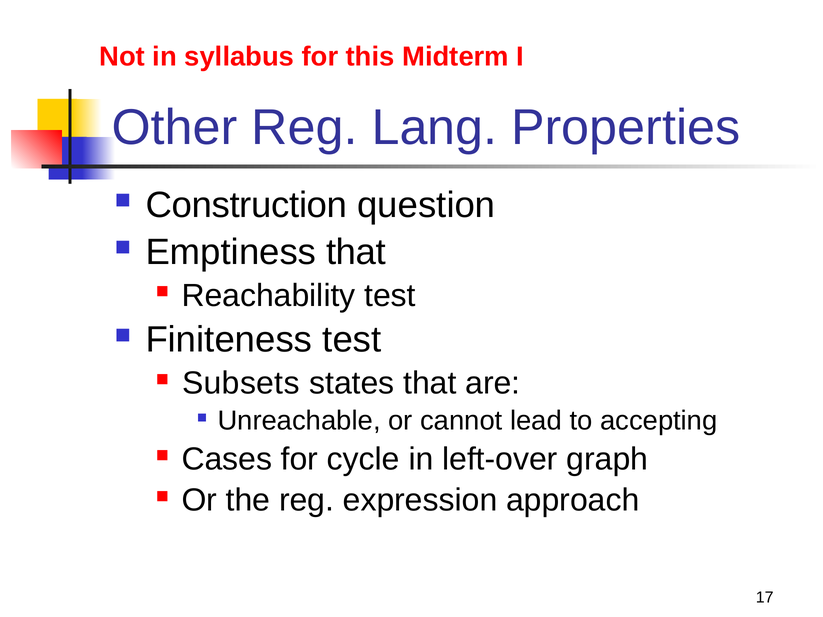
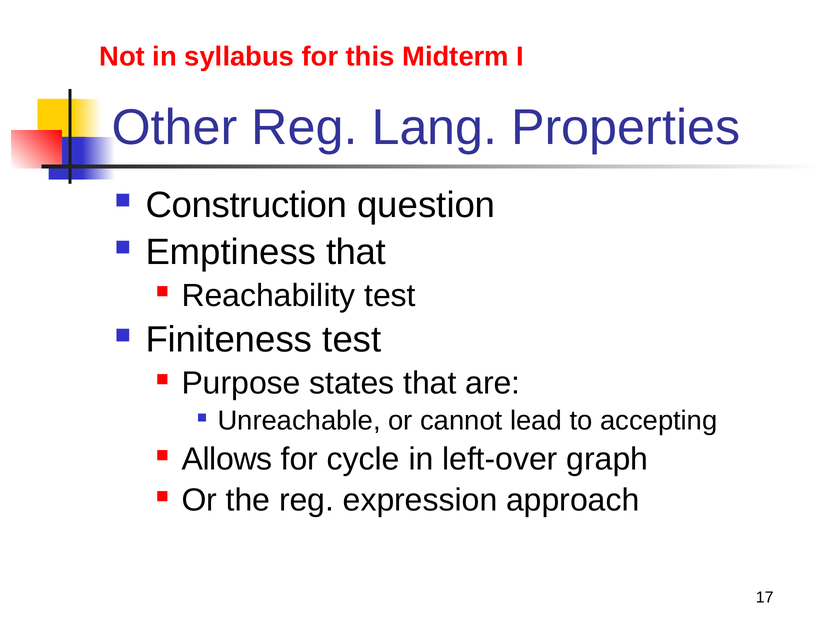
Subsets: Subsets -> Purpose (241, 383)
Cases: Cases -> Allows (227, 460)
